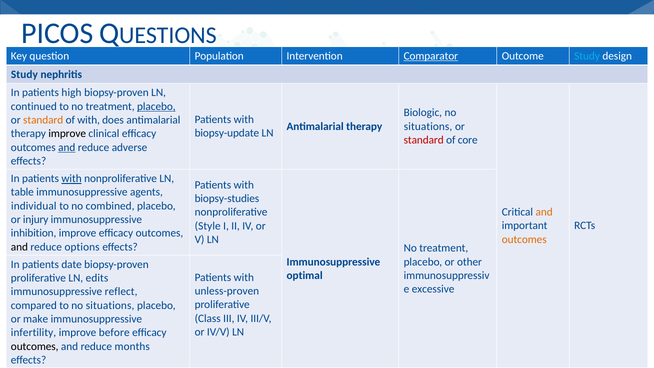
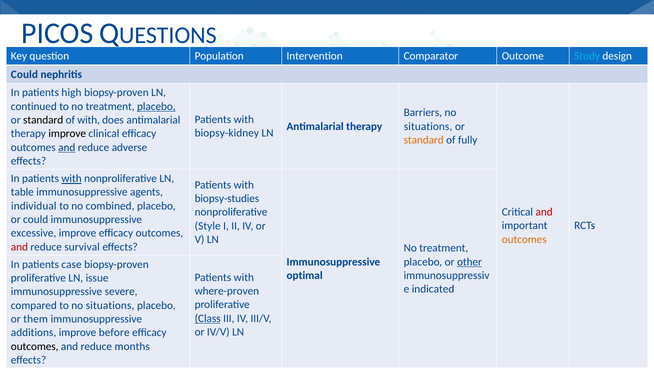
Comparator underline: present -> none (431, 56)
Study: Study -> Could (24, 74)
Biologic: Biologic -> Barriers (423, 113)
standard colour: orange -> black (43, 120)
biopsy-update: biopsy-update -> biopsy-kidney (227, 133)
standard colour: red -> orange (424, 140)
core: core -> fully (468, 140)
and colour: orange -> red (544, 212)
or injury: injury -> could (36, 220)
inhibition: inhibition -> excessive (34, 233)
and colour: black -> red (19, 247)
options: options -> survival (82, 247)
other underline: none -> present (470, 262)
date: date -> case (72, 264)
edits: edits -> issue (97, 278)
excessive: excessive -> indicated (433, 289)
unless-proven: unless-proven -> where-proven (227, 291)
reflect: reflect -> severe (121, 292)
Class underline: none -> present (208, 318)
make: make -> them (36, 319)
infertility: infertility -> additions (34, 333)
